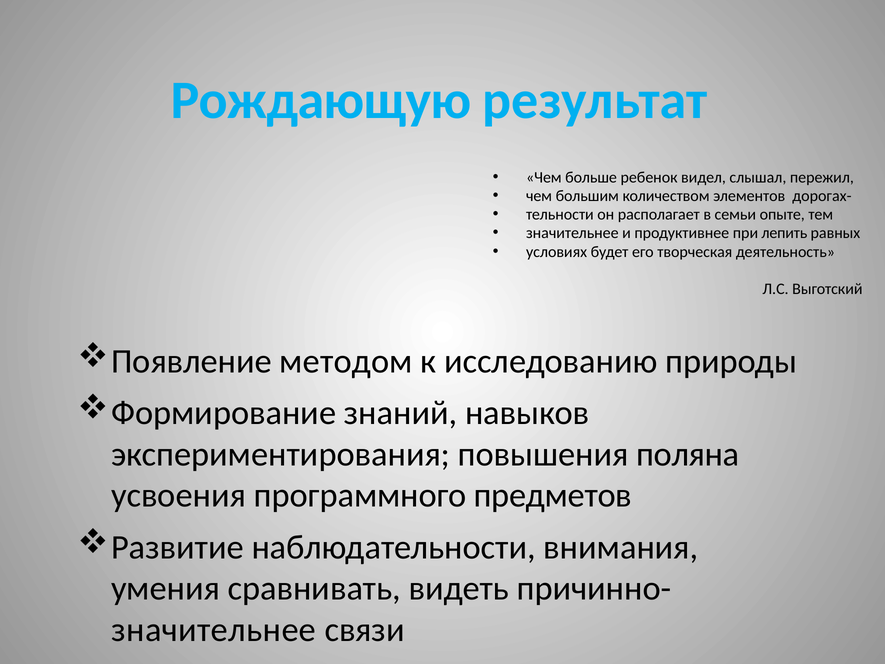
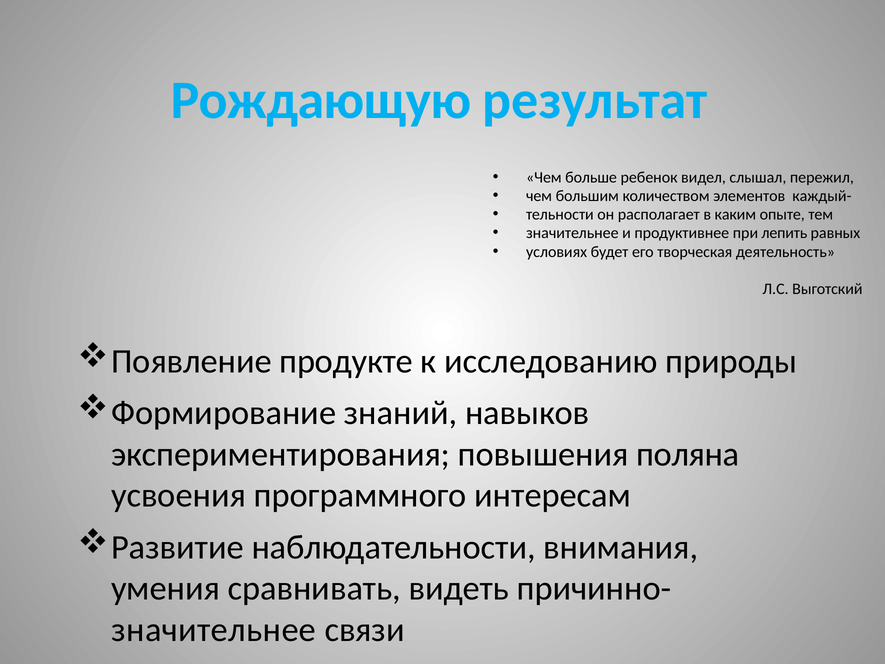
дорогах-: дорогах- -> каждый- (822, 196)
семьи: семьи -> каким (735, 215)
методом: методом -> продукте (346, 361)
предметов: предметов -> интересам (553, 495)
